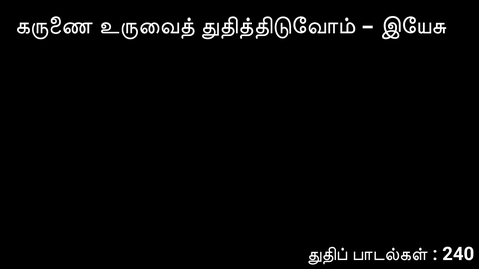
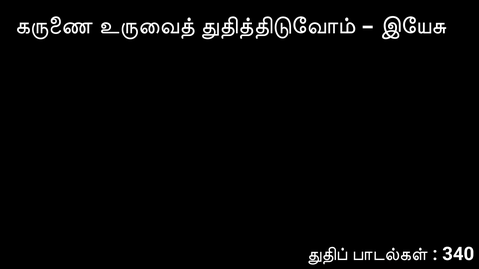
240: 240 -> 340 (458, 254)
